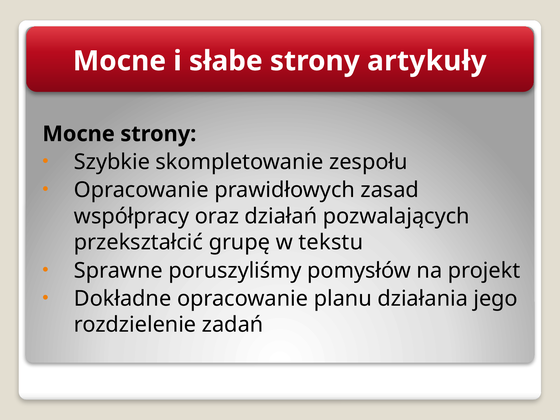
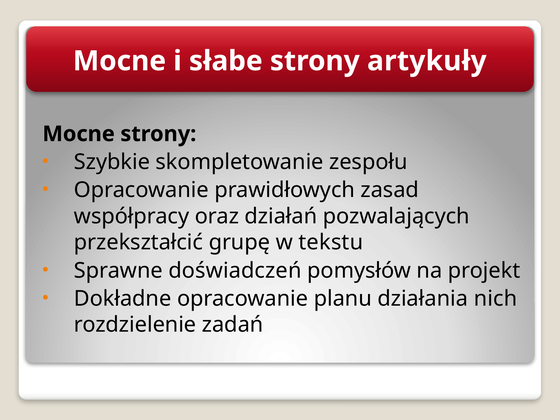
poruszyliśmy: poruszyliśmy -> doświadczeń (235, 270)
jego: jego -> nich (496, 299)
